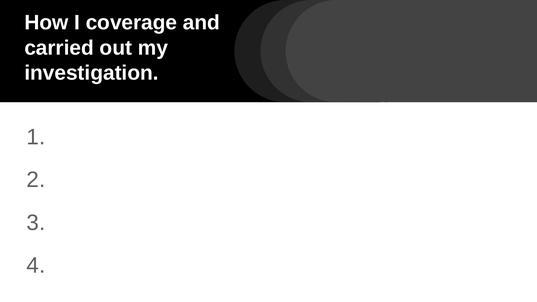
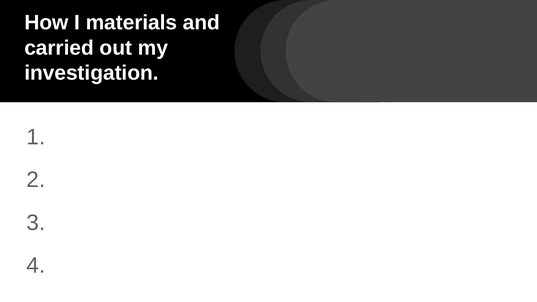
coverage: coverage -> materials (131, 23)
